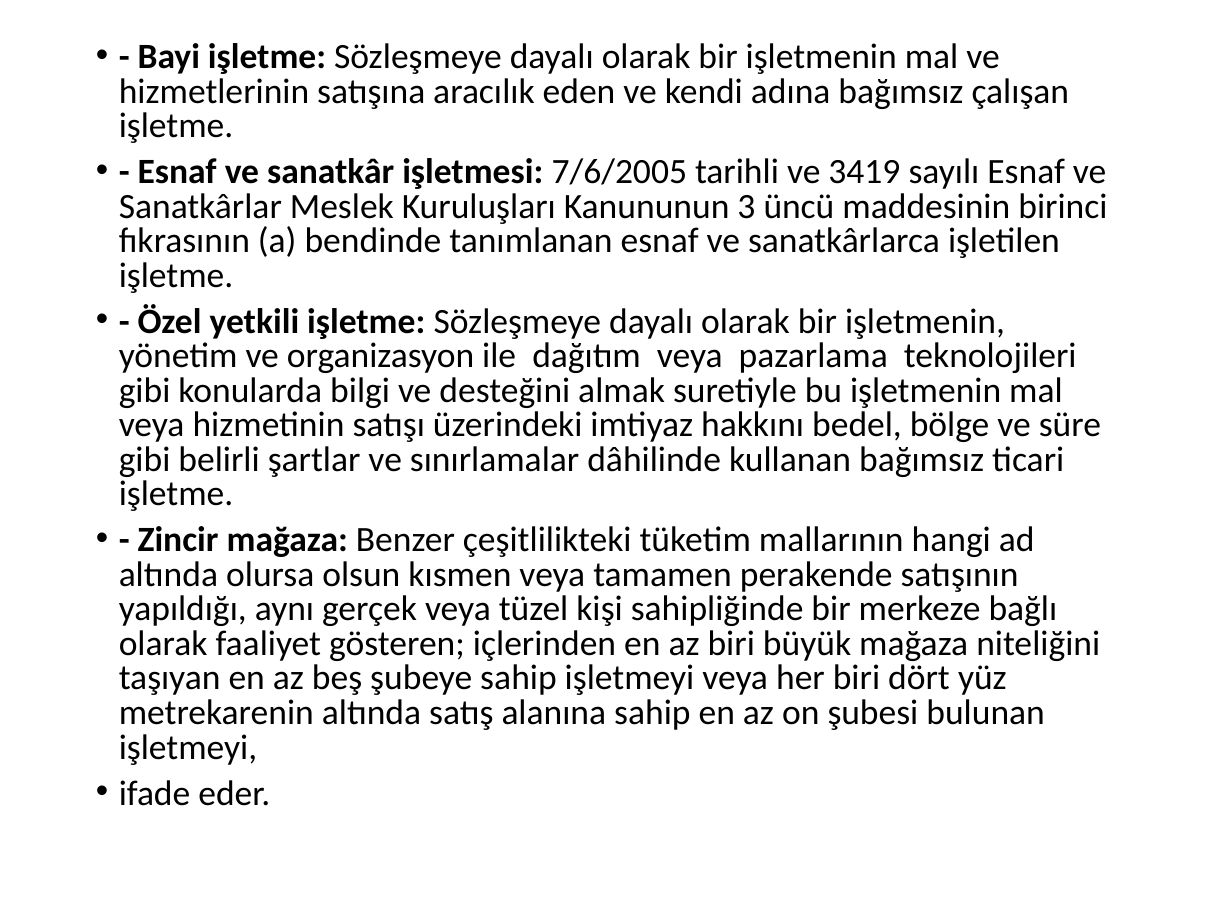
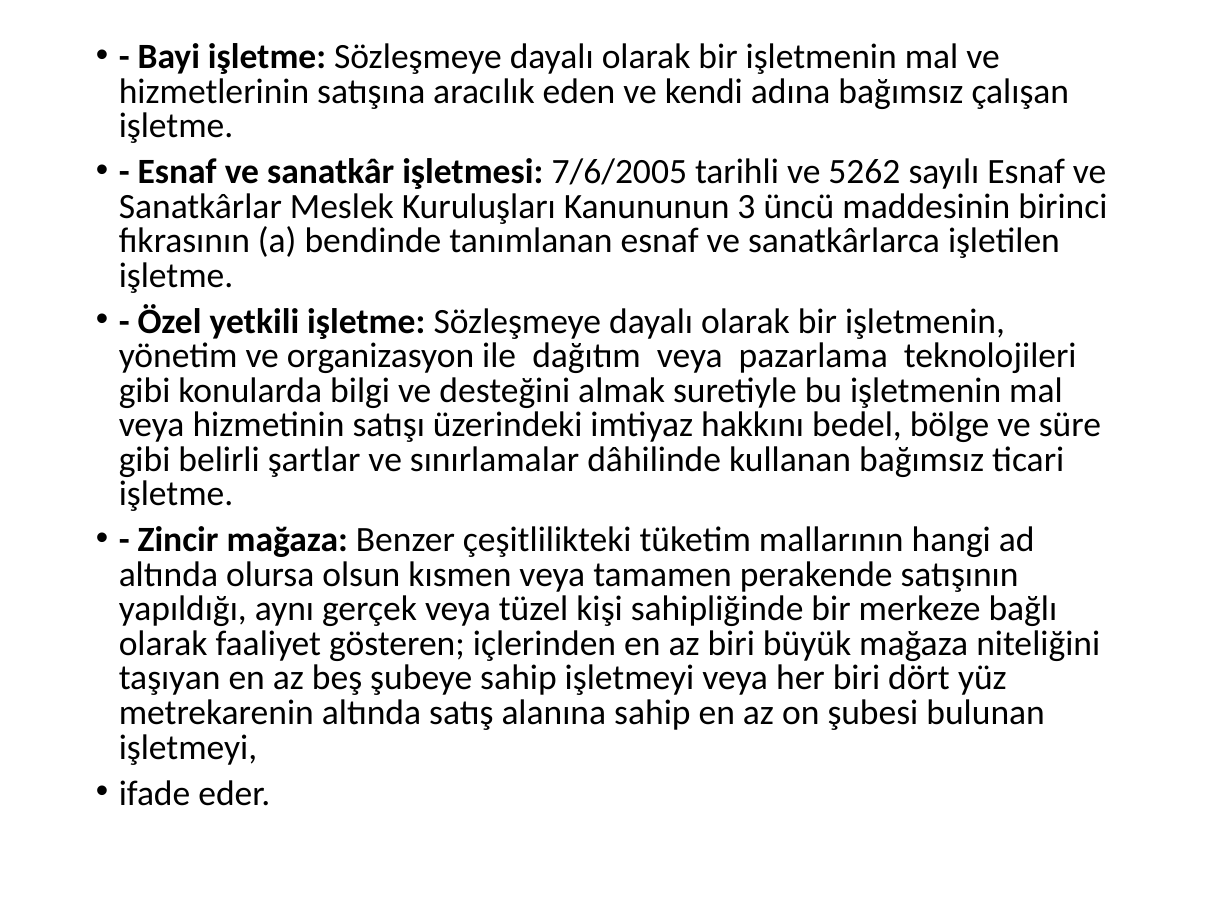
3419: 3419 -> 5262 (864, 172)
